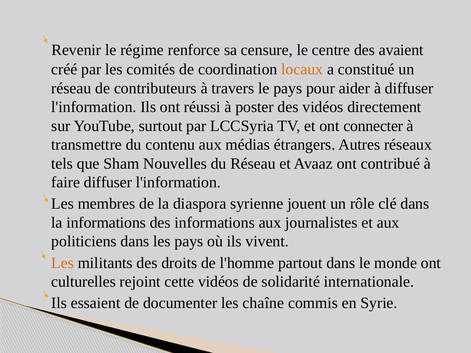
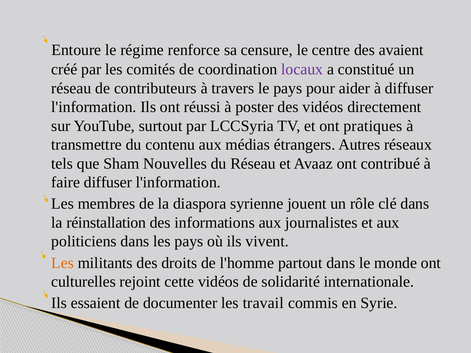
Revenir: Revenir -> Entoure (76, 50)
locaux colour: orange -> purple (302, 69)
connecter: connecter -> pratiques (373, 126)
la informations: informations -> réinstallation (106, 223)
chaîne: chaîne -> travail (263, 303)
